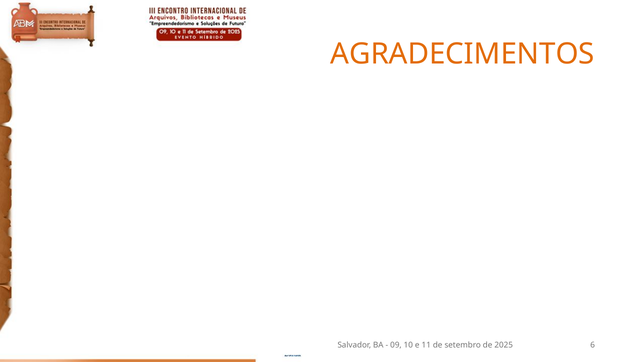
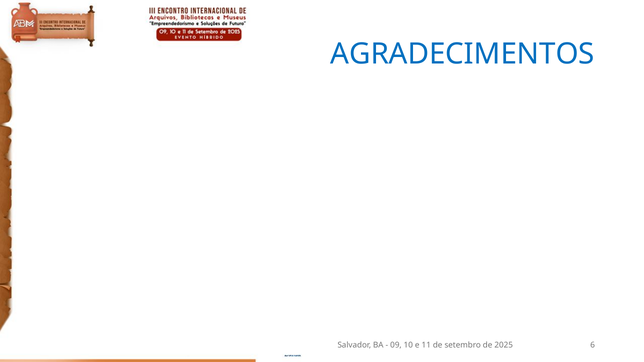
AGRADECIMENTOS colour: orange -> blue (463, 54)
